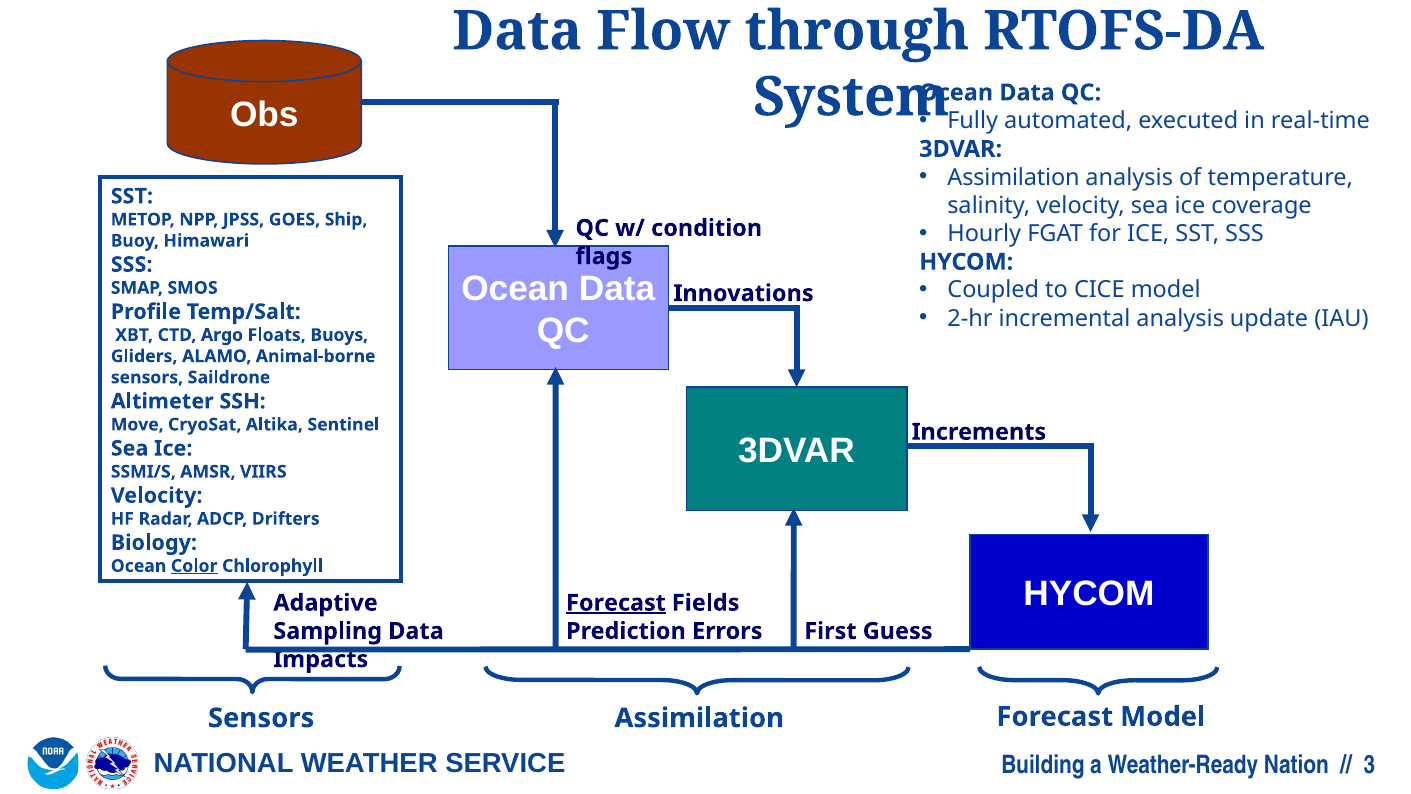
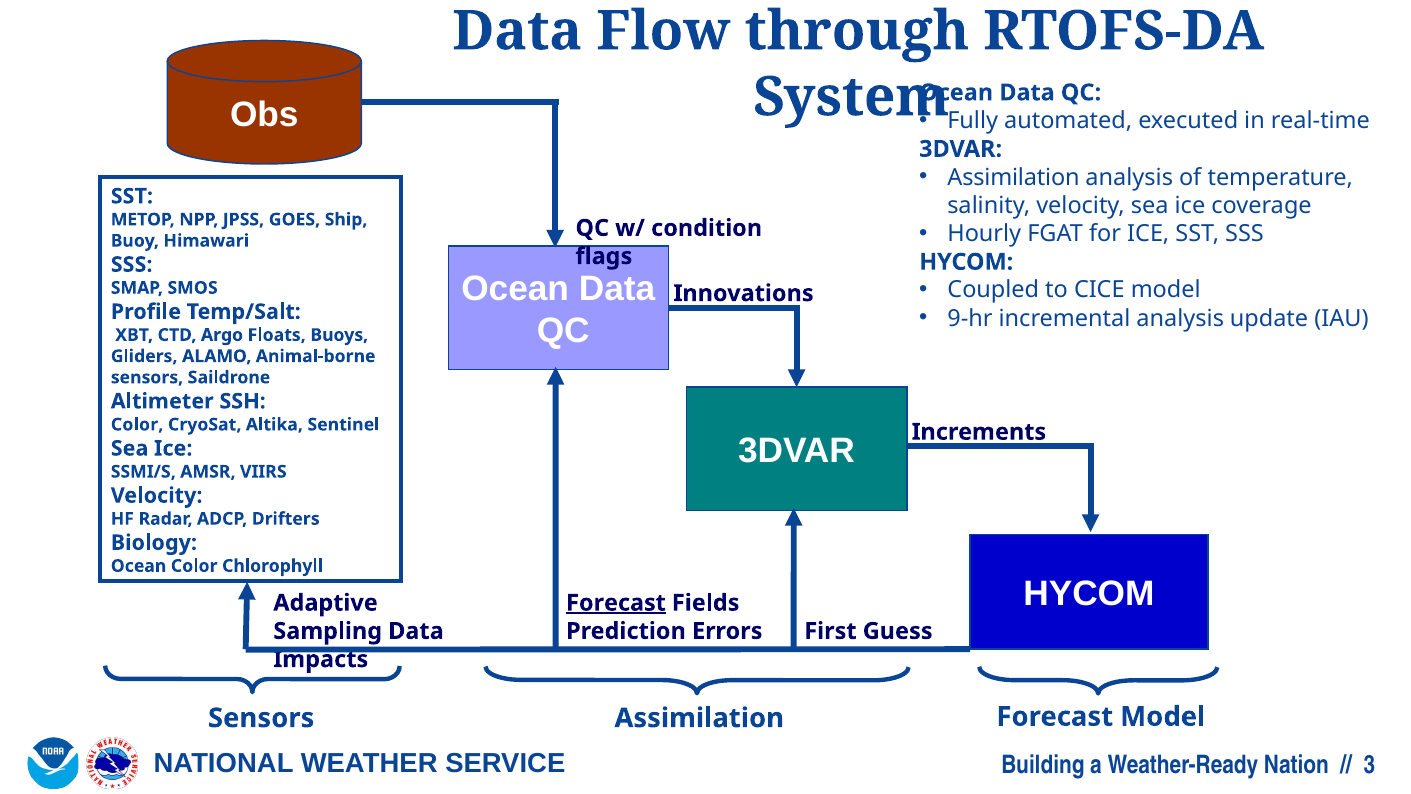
2-hr: 2-hr -> 9-hr (970, 318)
Move: Move -> Color (137, 424)
Color underline: present -> none (194, 566)
